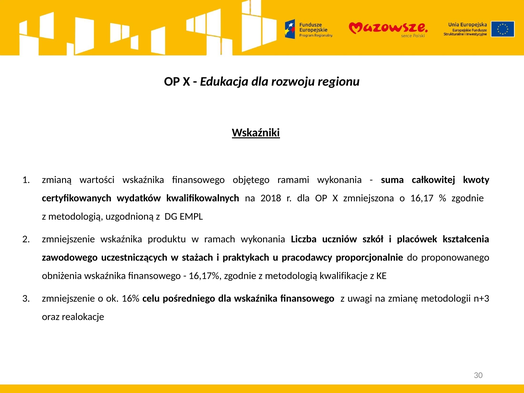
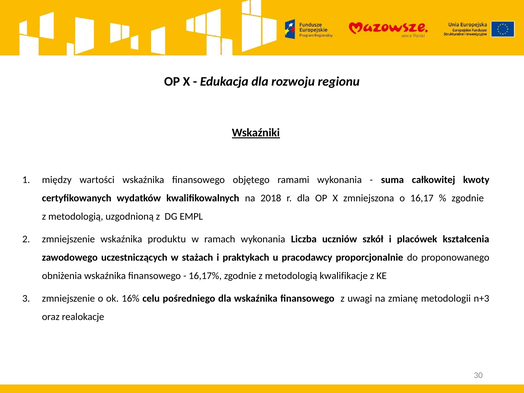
zmianą: zmianą -> między (57, 180)
